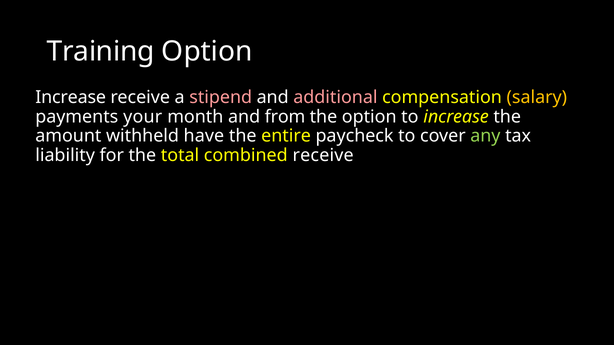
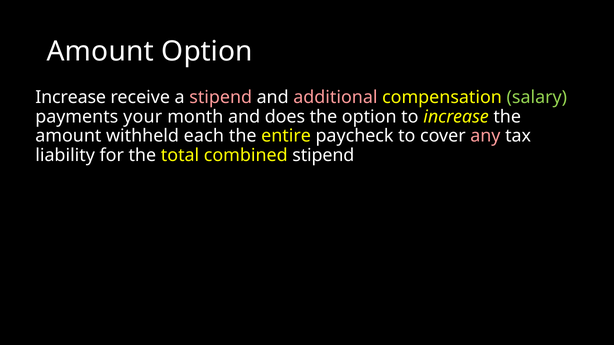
Training: Training -> Amount (100, 52)
salary colour: yellow -> light green (537, 97)
from: from -> does (285, 117)
have: have -> each (204, 136)
any colour: light green -> pink (485, 136)
combined receive: receive -> stipend (323, 155)
